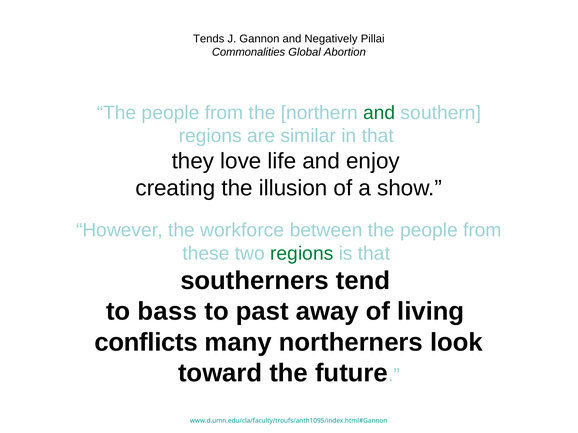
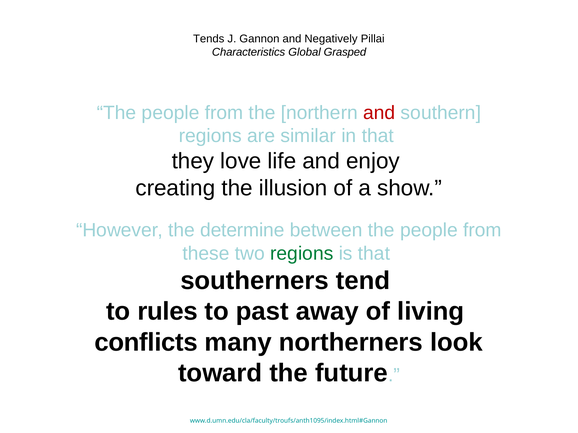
Commonalities: Commonalities -> Characteristics (249, 52)
Abortion: Abortion -> Grasped (345, 52)
and colour: green -> red (379, 113)
workforce: workforce -> determine (242, 231)
bass: bass -> rules (168, 312)
